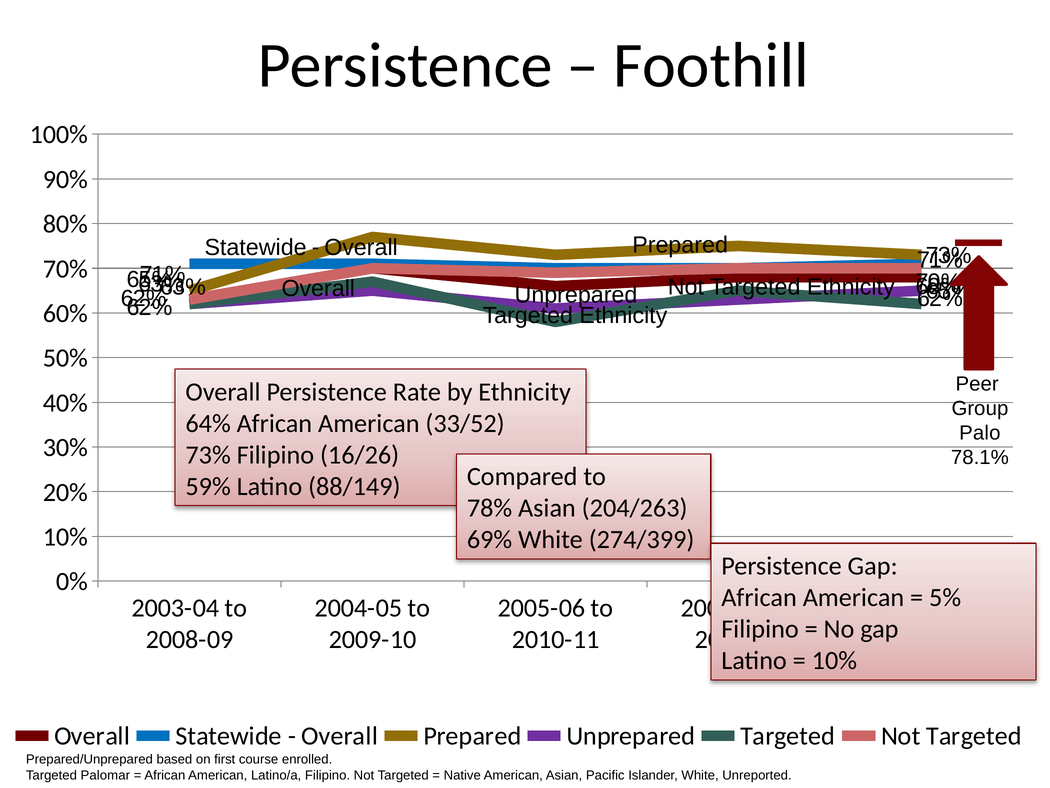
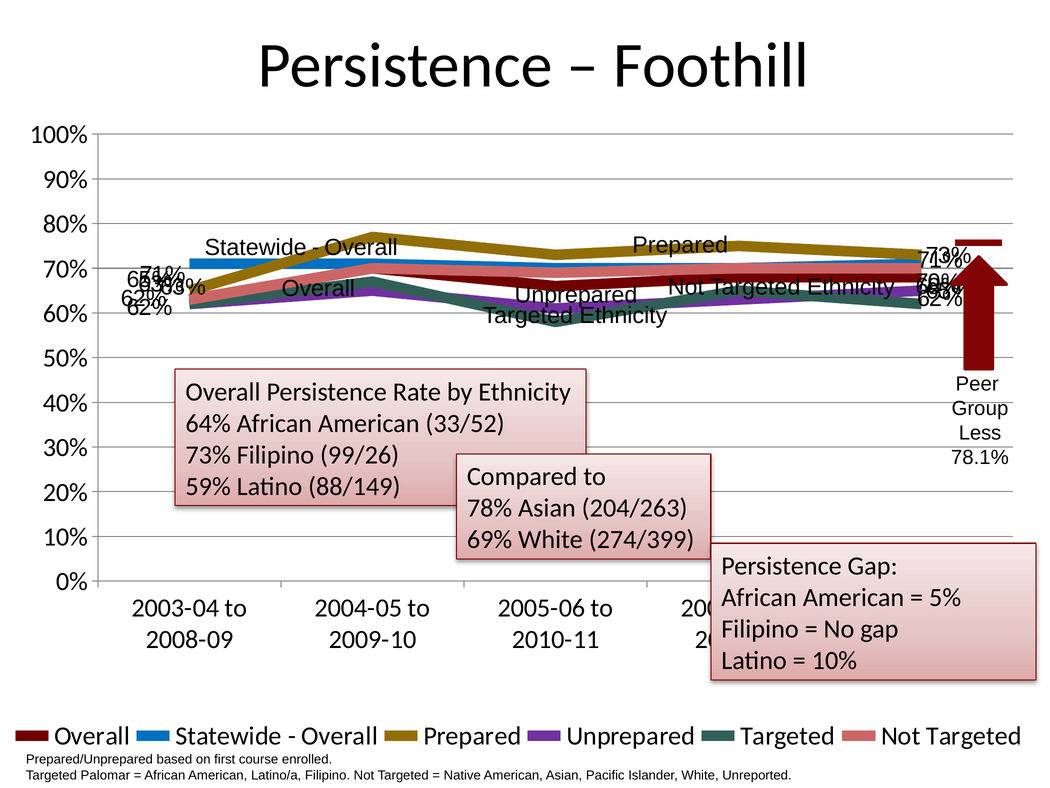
Palo: Palo -> Less (980, 433)
16/26: 16/26 -> 99/26 (360, 455)
